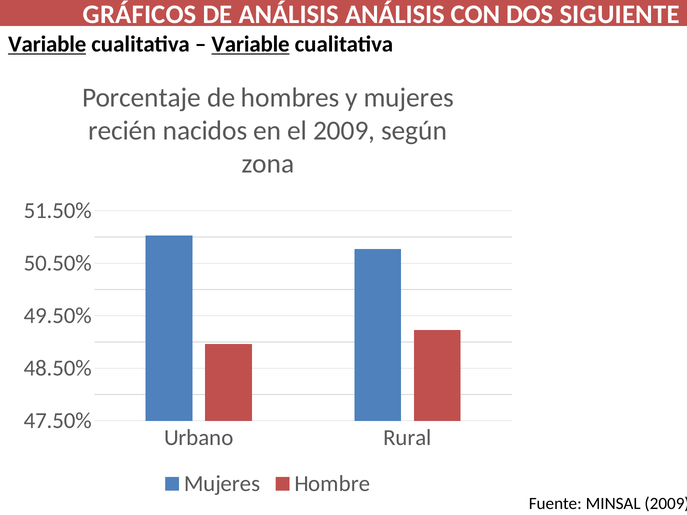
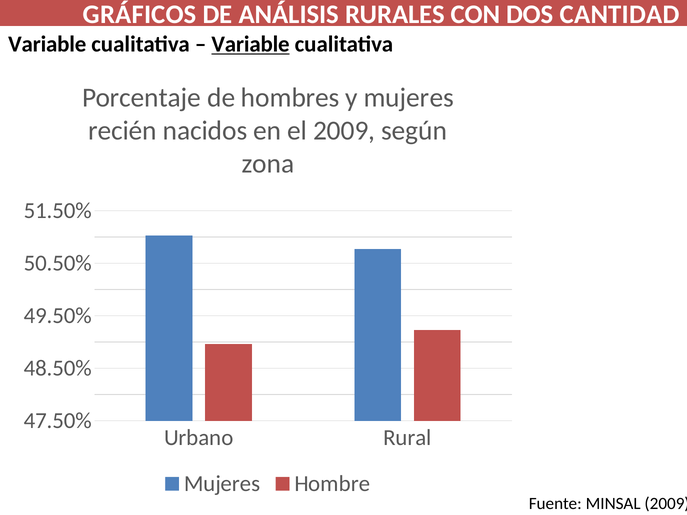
ANÁLISIS ANÁLISIS: ANÁLISIS -> RURALES (395, 14)
SIGUIENTE: SIGUIENTE -> CANTIDAD (620, 14)
Variable underline: present -> none (47, 44)
